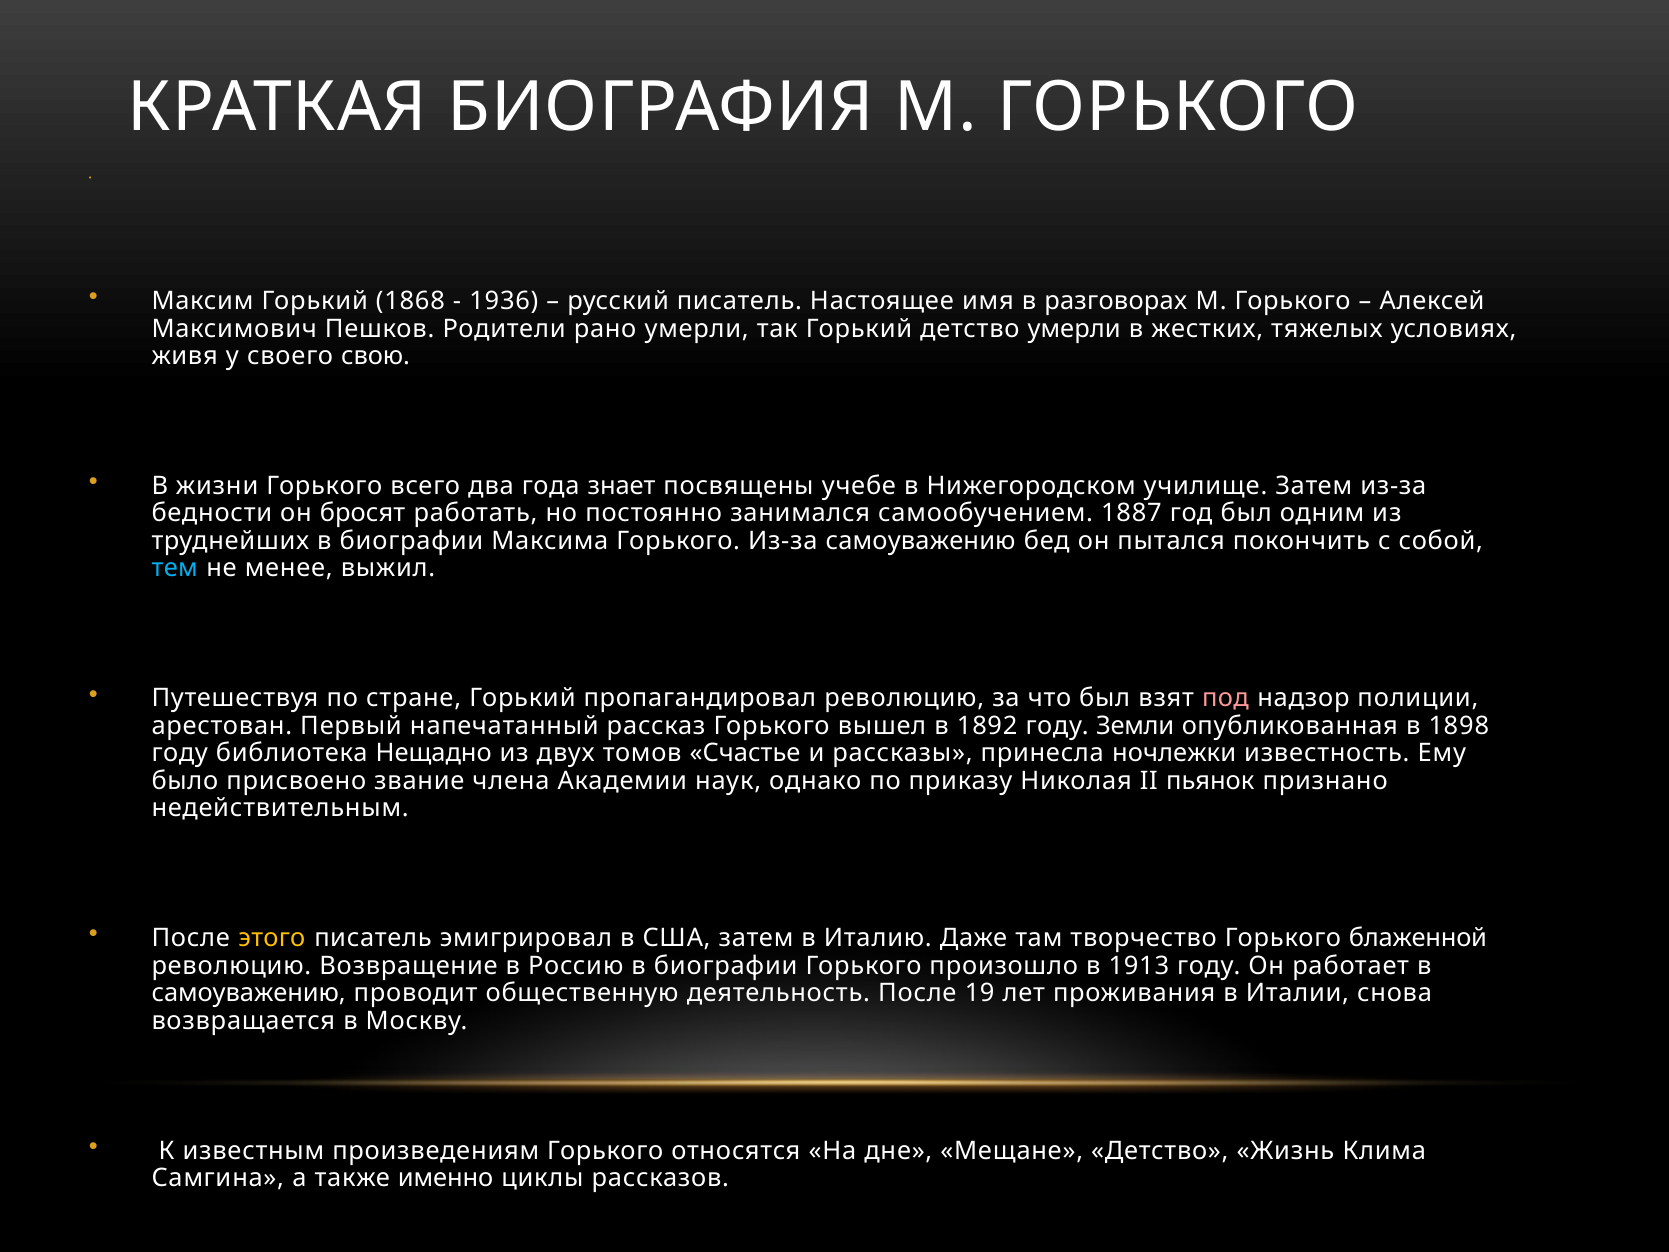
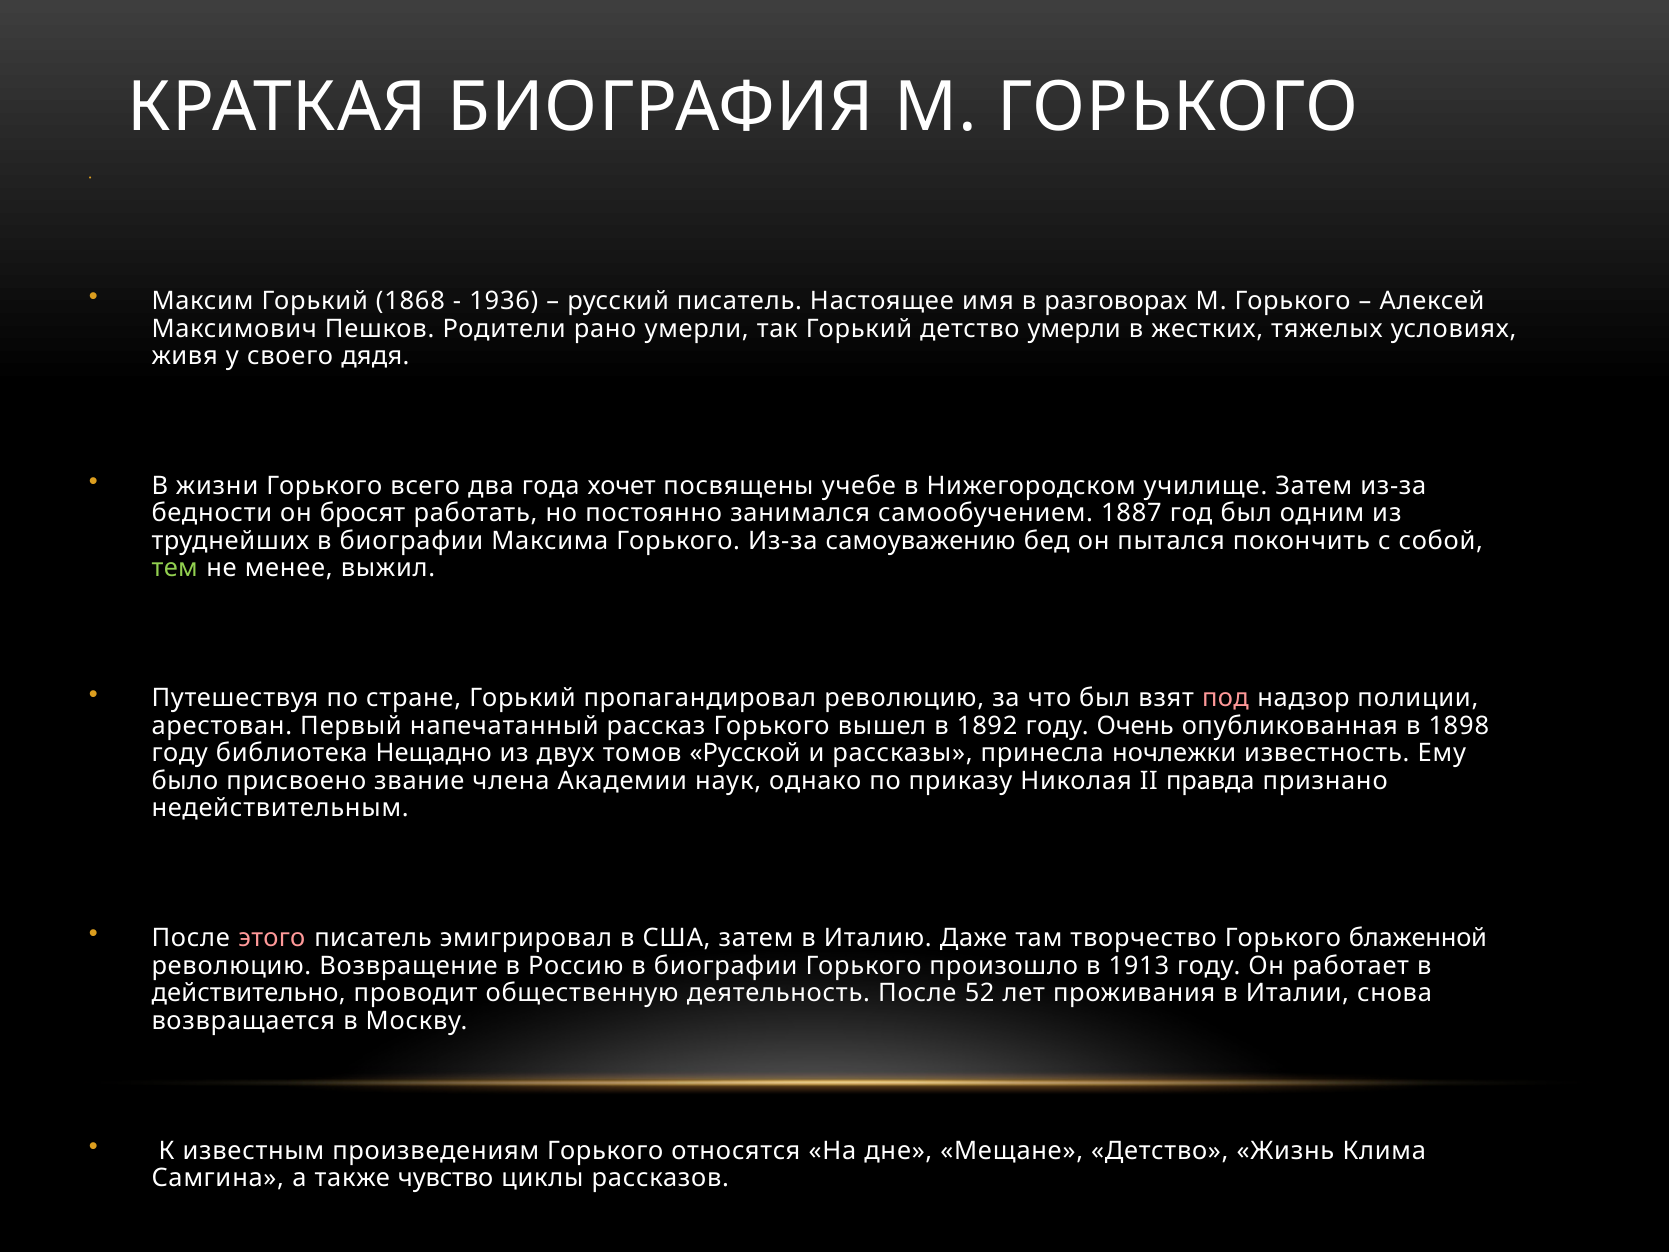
свою: свою -> дядя (375, 356)
знает: знает -> хочет (622, 486)
тем colour: light blue -> light green (175, 568)
Земли: Земли -> Очень (1135, 726)
Счастье: Счастье -> Русской (745, 753)
пьянок: пьянок -> правда (1210, 781)
этого colour: yellow -> pink (272, 938)
самоуважению: самоуважению -> действительно (249, 993)
19: 19 -> 52 (980, 993)
именно: именно -> чувство (446, 1178)
